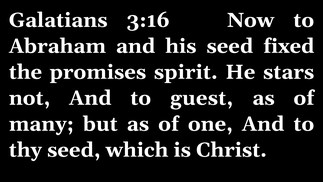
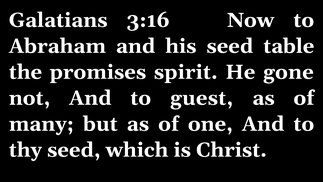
fixed: fixed -> table (289, 46)
stars: stars -> gone (288, 72)
